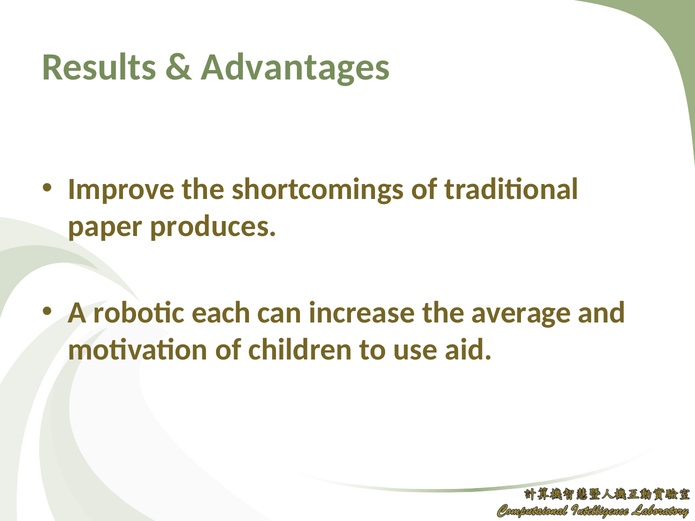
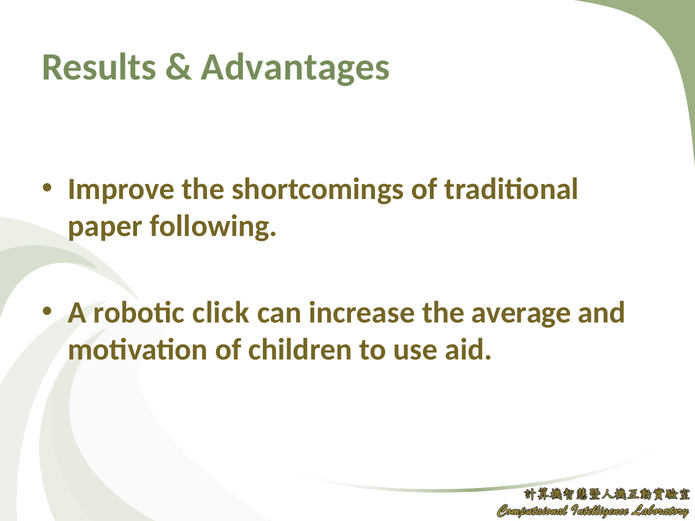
produces: produces -> following (214, 226)
each: each -> click (221, 313)
